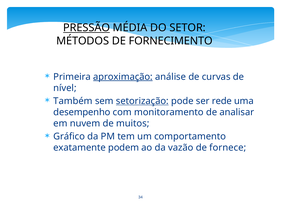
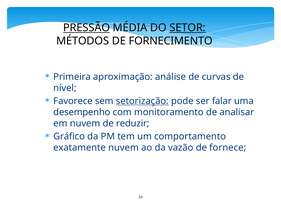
SETOR underline: none -> present (188, 28)
aproximação underline: present -> none (123, 77)
Também: Também -> Favorece (73, 101)
rede: rede -> falar (222, 101)
muitos: muitos -> reduzir (133, 124)
exatamente podem: podem -> nuvem (124, 148)
